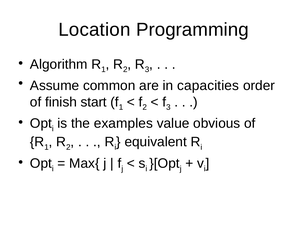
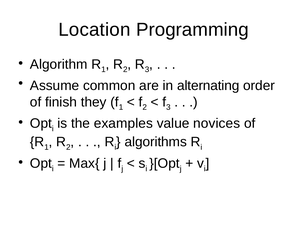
capacities: capacities -> alternating (208, 86)
start: start -> they (94, 102)
obvious: obvious -> novices (217, 124)
equivalent: equivalent -> algorithms (156, 142)
